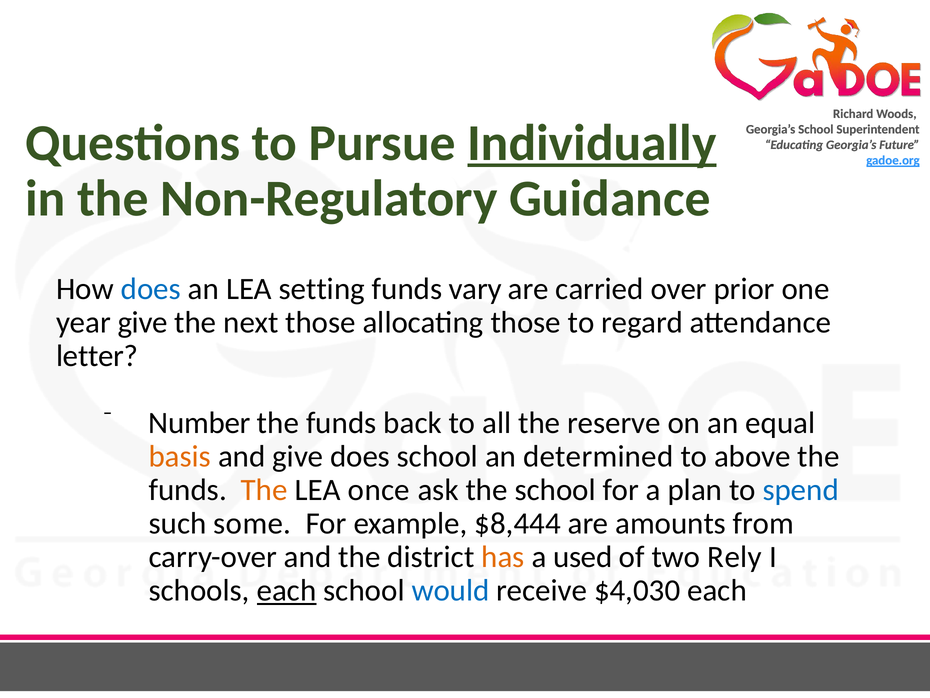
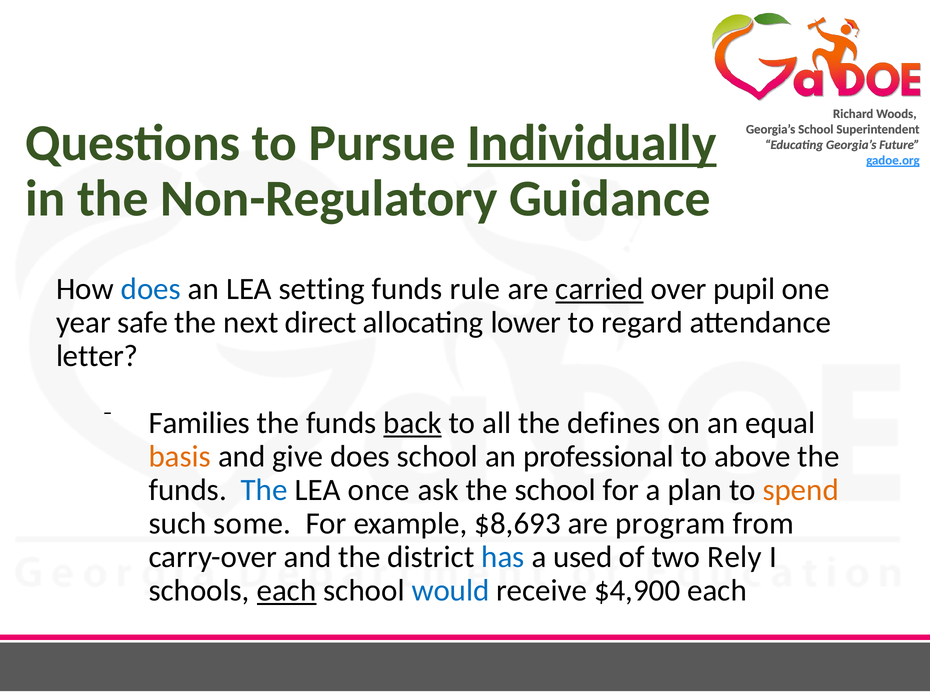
vary: vary -> rule (475, 289)
carried underline: none -> present (600, 289)
prior: prior -> pupil (744, 289)
year give: give -> safe (143, 322)
next those: those -> direct (321, 322)
allocating those: those -> lower (526, 322)
Number: Number -> Families (199, 423)
back underline: none -> present (413, 423)
reserve: reserve -> defines (614, 423)
determined: determined -> professional (599, 456)
The colour: orange -> blue (264, 490)
spend colour: blue -> orange (801, 490)
$8,444: $8,444 -> $8,693 (518, 523)
amounts: amounts -> program (670, 523)
has colour: orange -> blue (503, 557)
$4,030: $4,030 -> $4,900 (637, 590)
